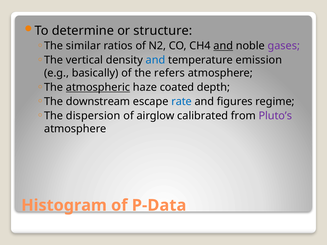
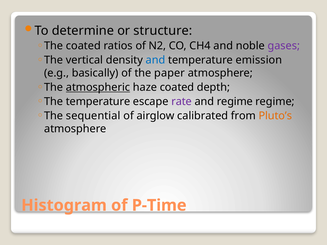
The similar: similar -> coated (83, 46)
and underline: present -> none (223, 46)
refers: refers -> paper (170, 73)
The downstream: downstream -> temperature (98, 102)
rate colour: blue -> purple (182, 102)
and figures: figures -> regime (235, 102)
dispersion: dispersion -> sequential (93, 116)
Pluto’s colour: purple -> orange (275, 116)
P-Data: P-Data -> P-Time (159, 206)
